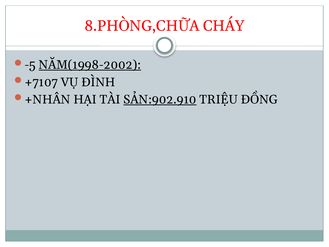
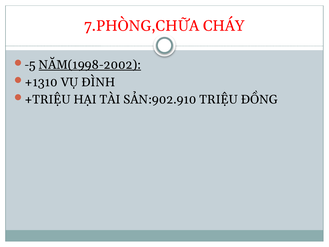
8.PHÒNG,CHỮA: 8.PHÒNG,CHỮA -> 7.PHÒNG,CHỮA (142, 26)
+7107: +7107 -> +1310 (41, 82)
+NHÂN: +NHÂN -> +TRIỆU (48, 99)
SẢN:902.910 underline: present -> none (160, 99)
